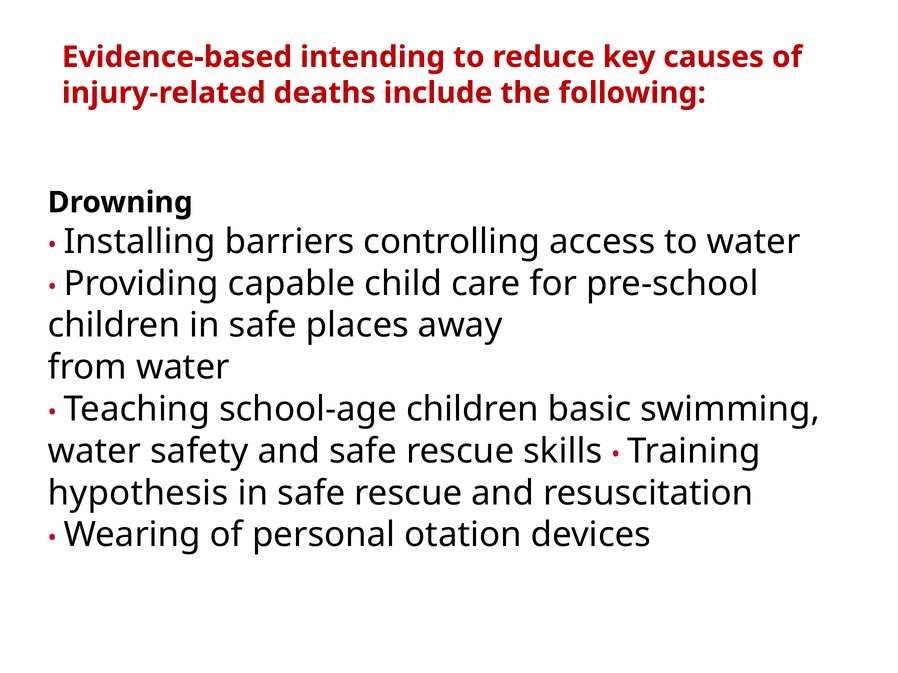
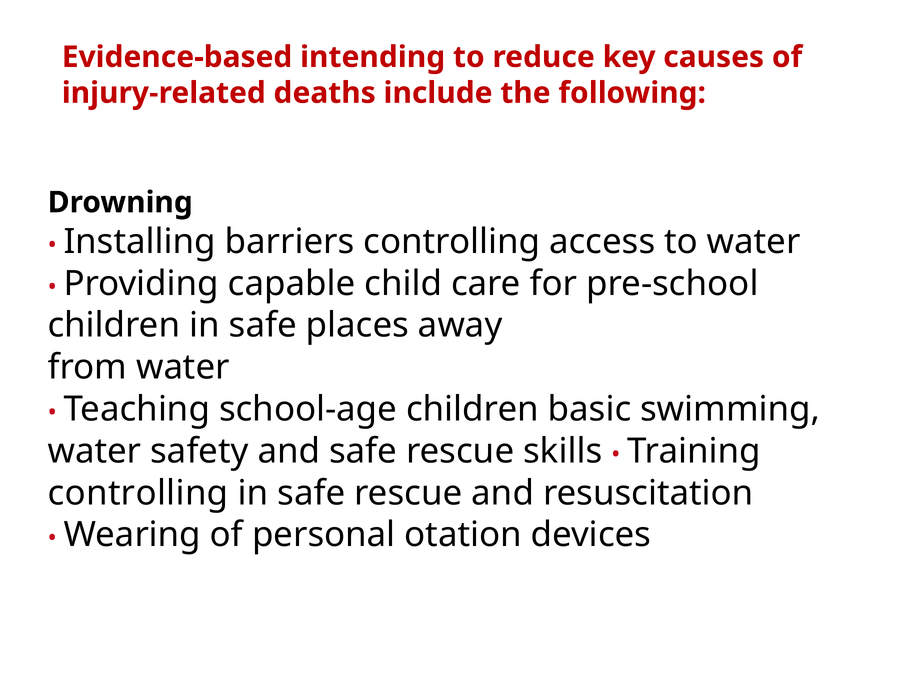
hypothesis: hypothesis -> controlling (138, 493)
